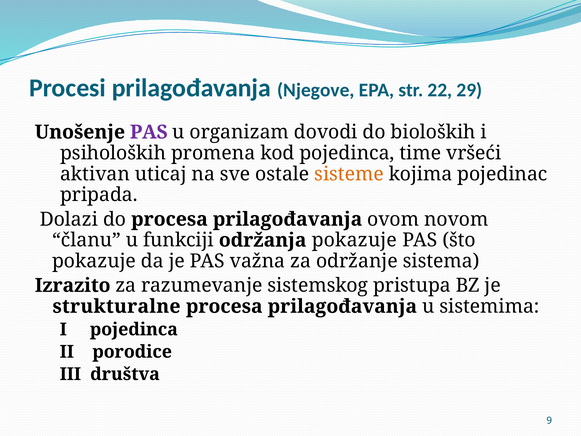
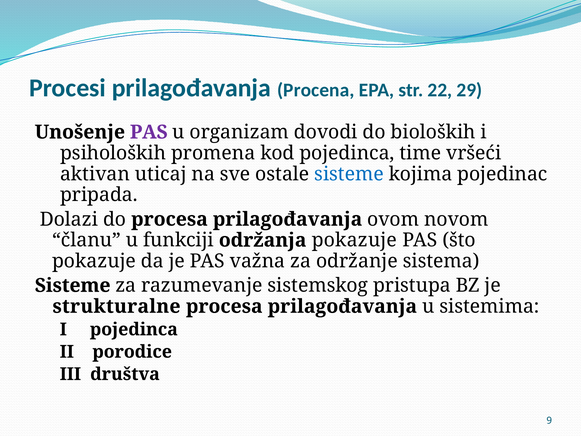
Njegove: Njegove -> Procena (316, 90)
sisteme colour: orange -> blue (349, 174)
Izrazito: Izrazito -> Sisteme (73, 285)
